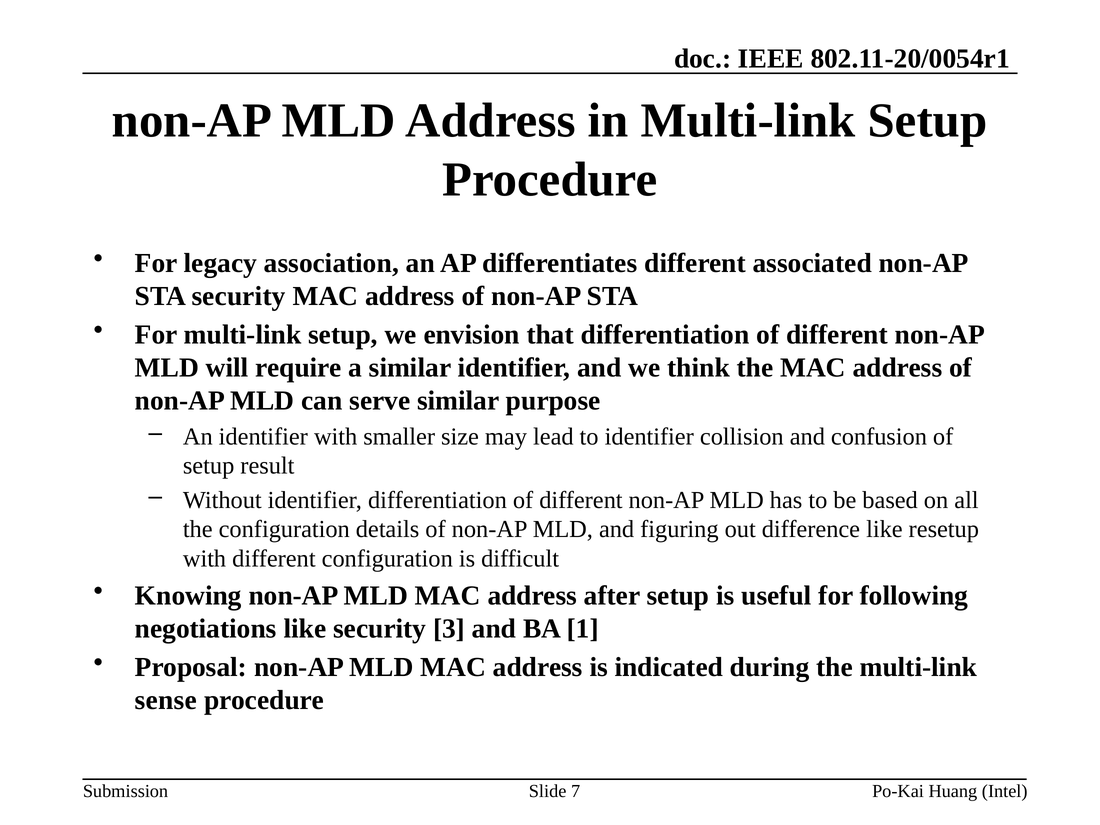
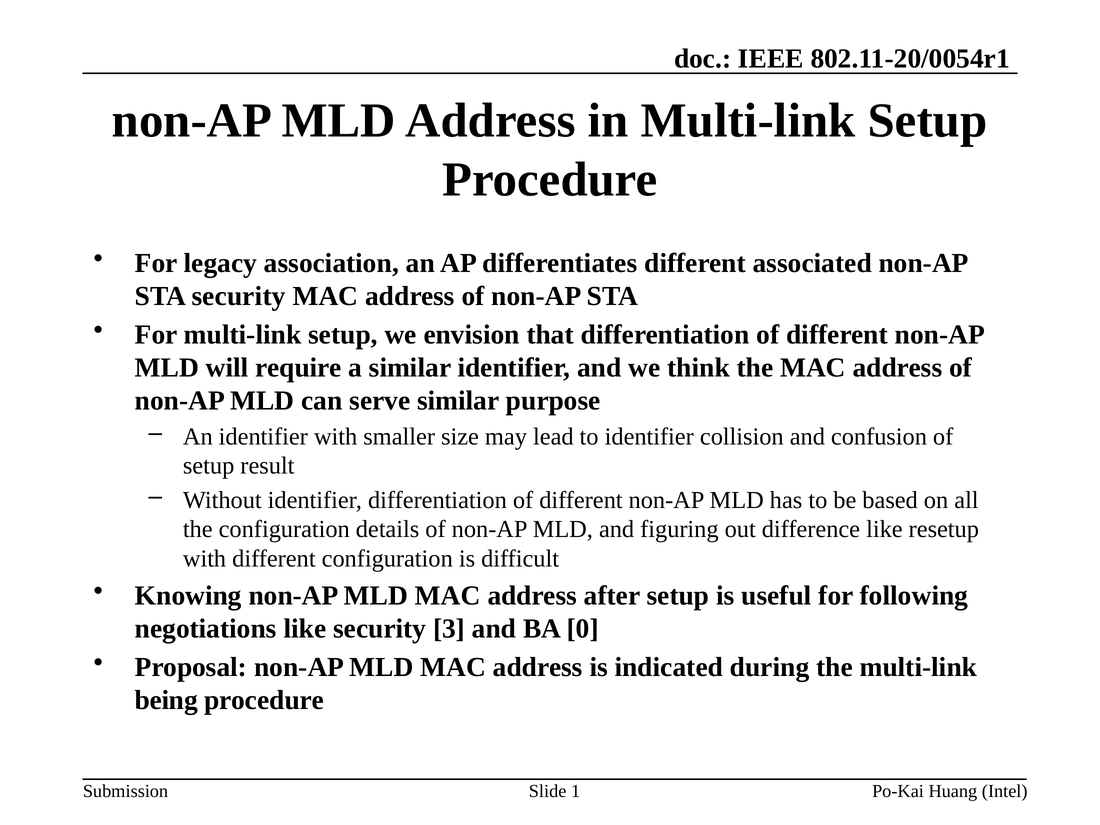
1: 1 -> 0 (583, 629)
sense: sense -> being (166, 700)
7: 7 -> 1 (576, 791)
